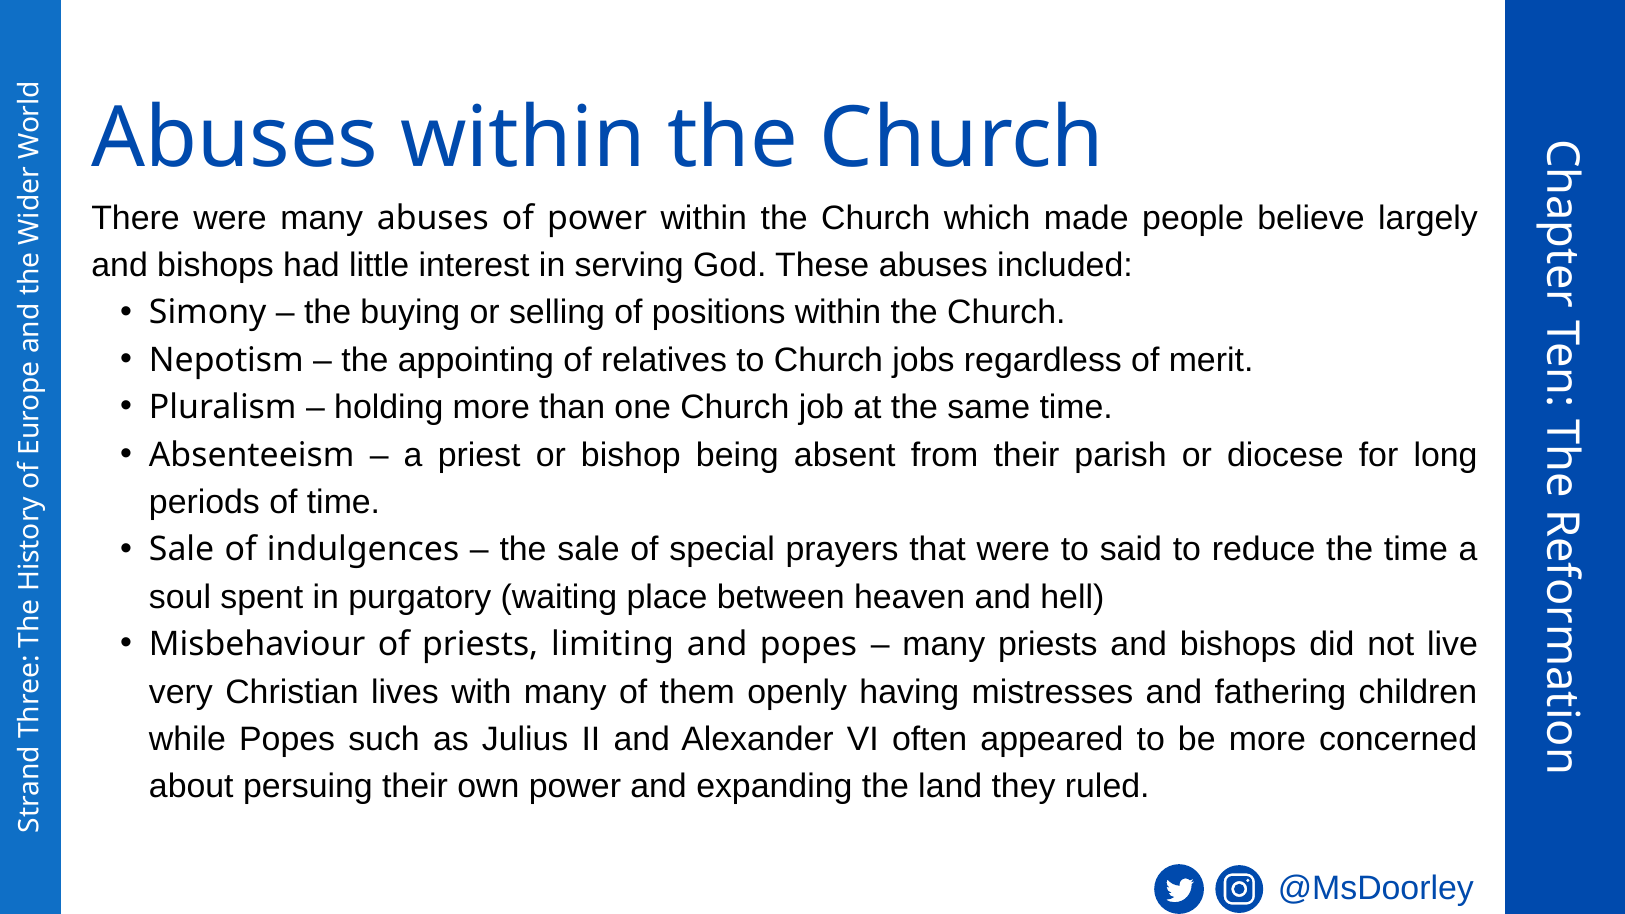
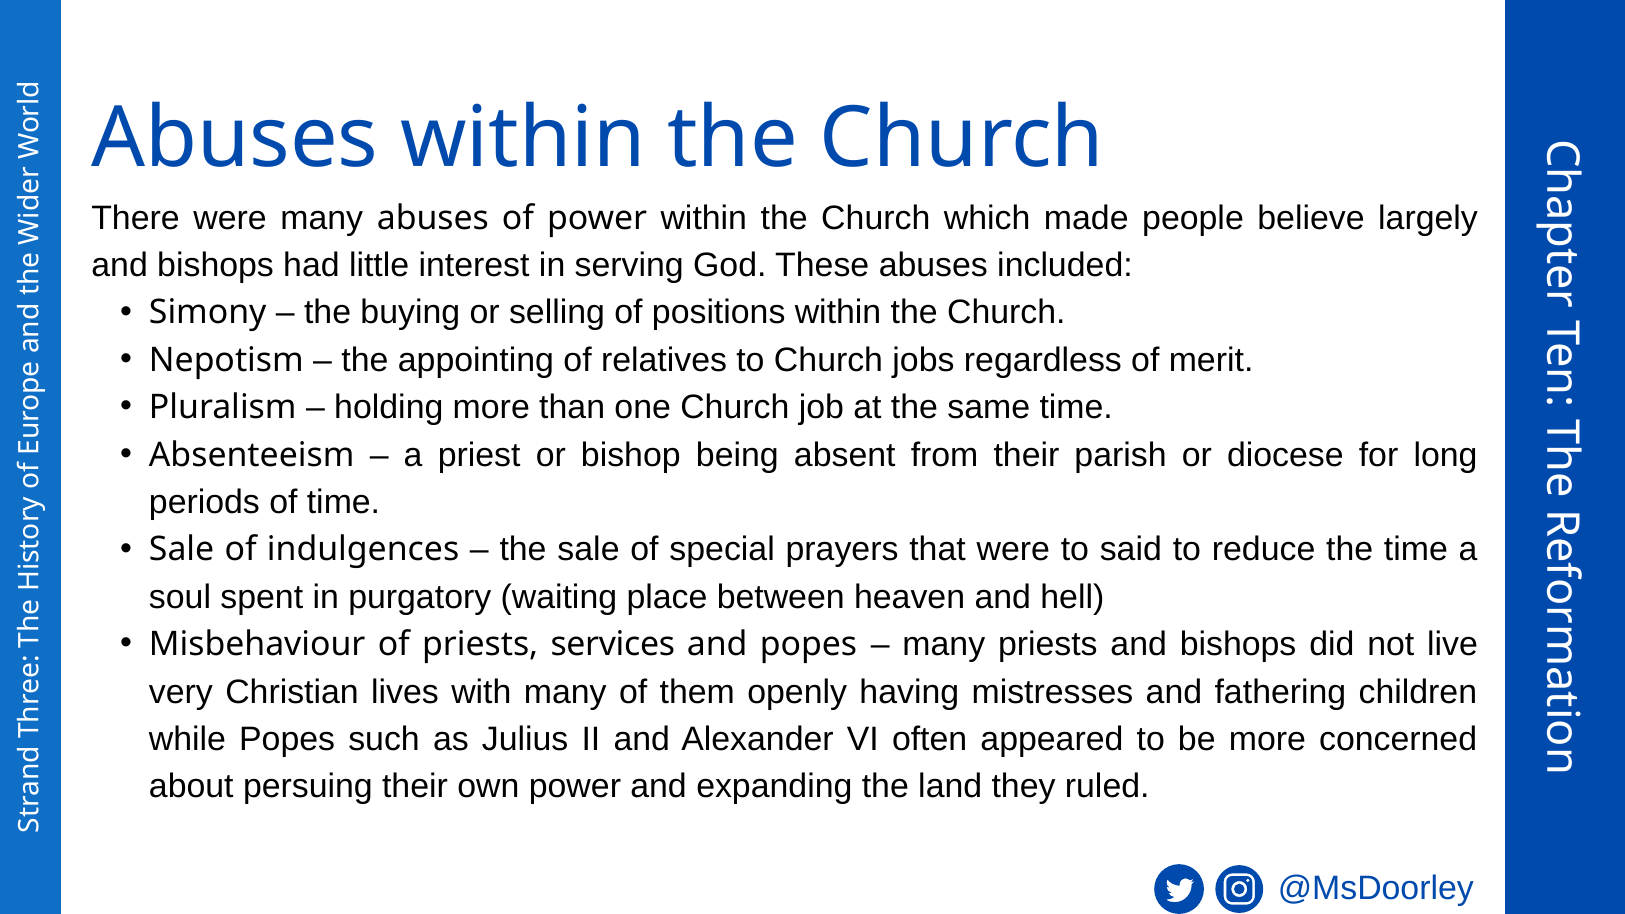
limiting: limiting -> services (613, 645)
